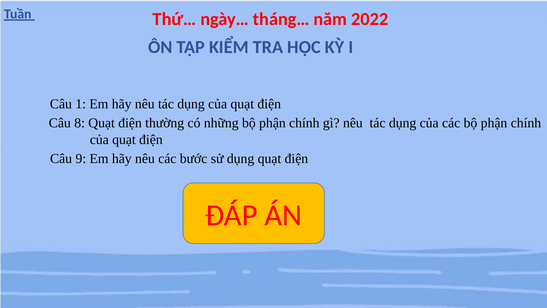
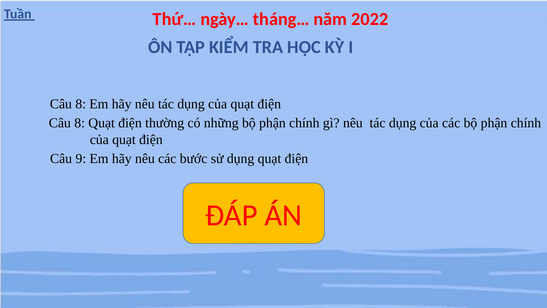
1: 1 -> 8 (81, 104)
